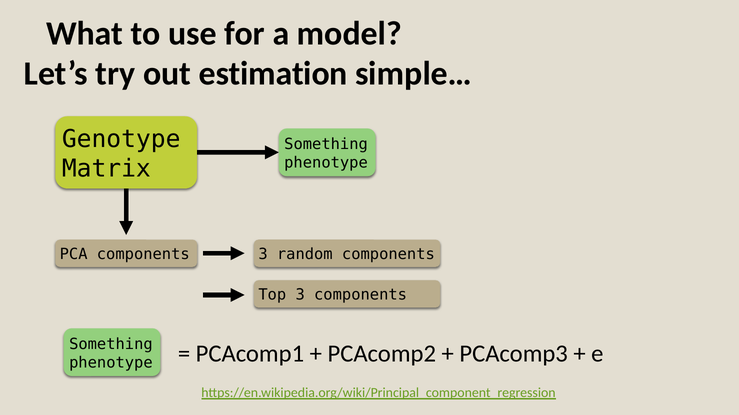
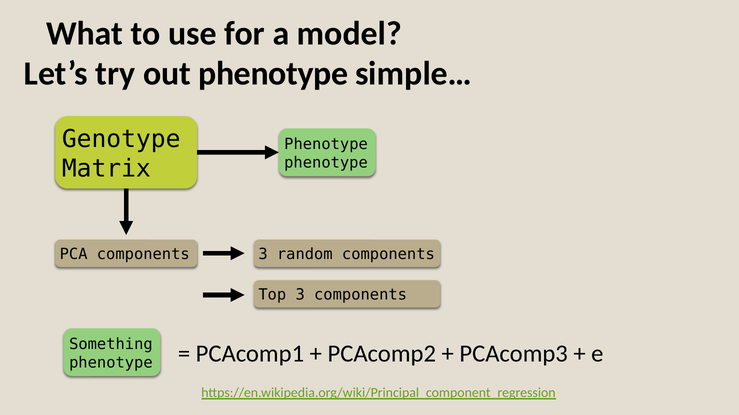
out estimation: estimation -> phenotype (273, 74)
Something: Something -> Phenotype (326, 144)
